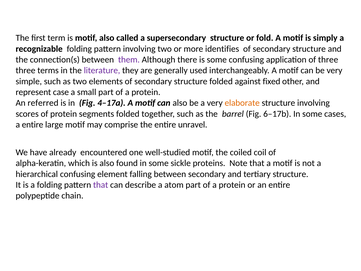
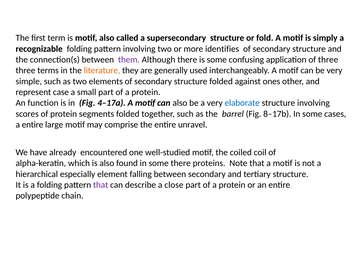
literature colour: purple -> orange (102, 70)
fixed: fixed -> ones (271, 81)
referred: referred -> function (43, 103)
elaborate colour: orange -> blue (242, 103)
6–17b: 6–17b -> 8–17b (277, 114)
some sickle: sickle -> there (181, 163)
hierarchical confusing: confusing -> especially (78, 174)
atom: atom -> close (174, 185)
